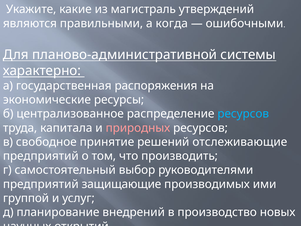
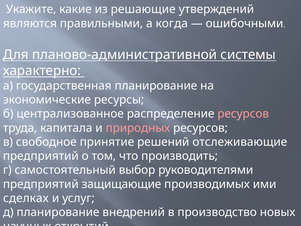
магистраль: магистраль -> решающие (143, 9)
государственная распоряжения: распоряжения -> планирование (156, 86)
ресурсов colour: light blue -> pink (243, 114)
группой: группой -> сделках (26, 198)
